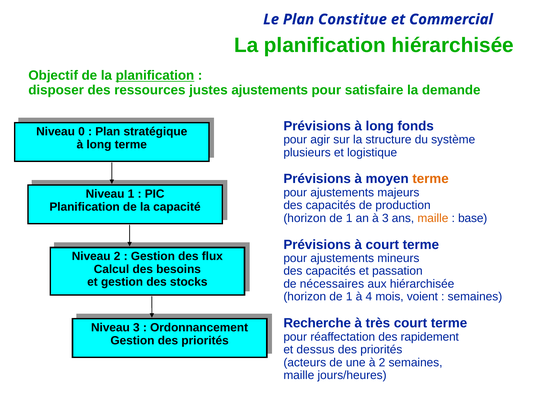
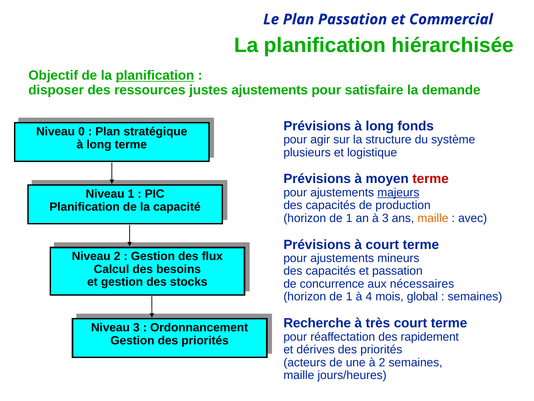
Plan Constitue: Constitue -> Passation (353, 19)
terme colour: orange -> red (431, 179)
majeurs underline: none -> present (398, 192)
base: base -> avec (473, 218)
nécessaires: nécessaires -> concurrence (332, 284)
aux hiérarchisée: hiérarchisée -> nécessaires (422, 284)
voient: voient -> global (422, 296)
dessus: dessus -> dérives (316, 349)
